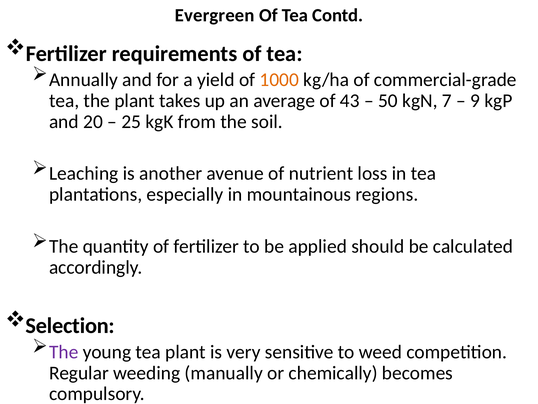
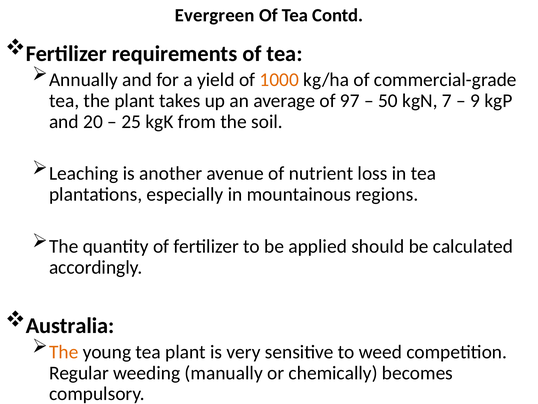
43: 43 -> 97 (350, 101)
Selection: Selection -> Australia (70, 326)
The colour: purple -> orange (64, 351)
